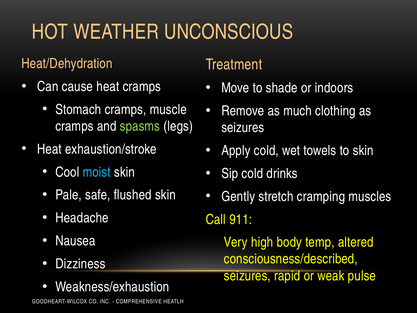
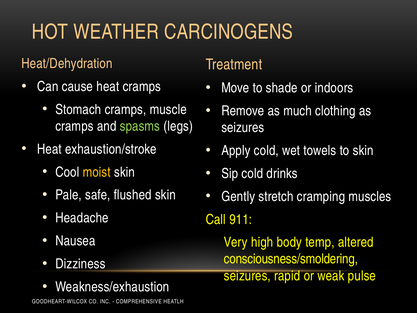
UNCONSCIOUS: UNCONSCIOUS -> CARCINOGENS (229, 32)
moist colour: light blue -> yellow (97, 172)
consciousness/described: consciousness/described -> consciousness/smoldering (291, 259)
